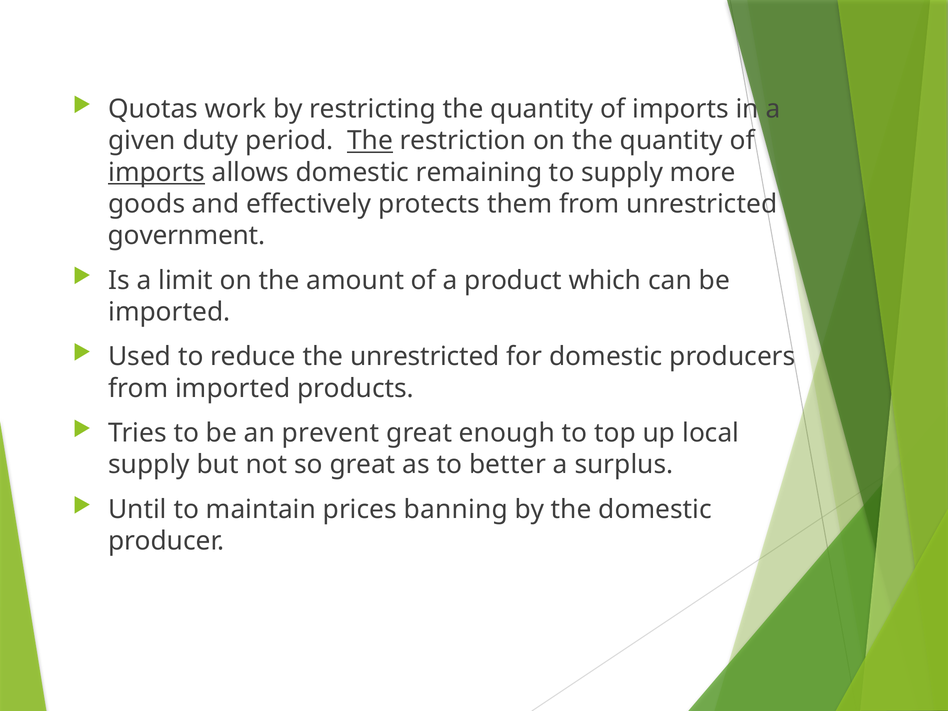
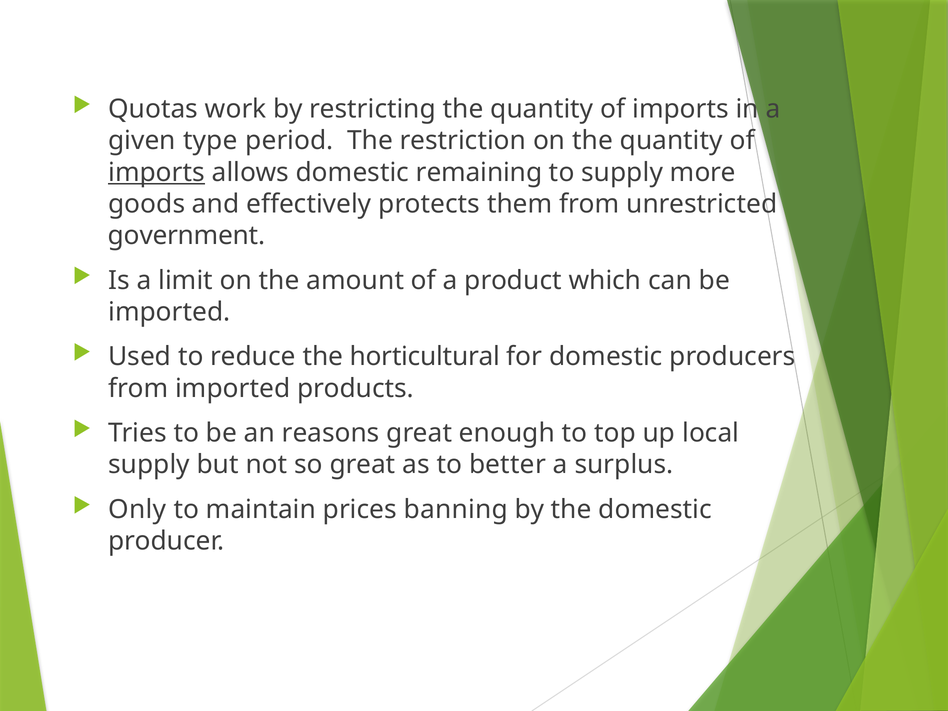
duty: duty -> type (210, 141)
The underline: present -> none (370, 141)
the unrestricted: unrestricted -> horticultural (425, 357)
prevent: prevent -> reasons (331, 433)
Until: Until -> Only (137, 510)
